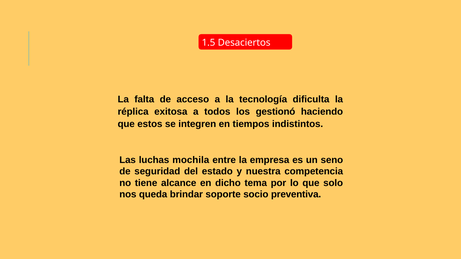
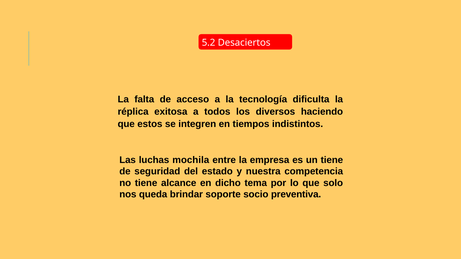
1.5: 1.5 -> 5.2 (209, 43)
gestionó: gestionó -> diversos (275, 112)
un seno: seno -> tiene (332, 160)
